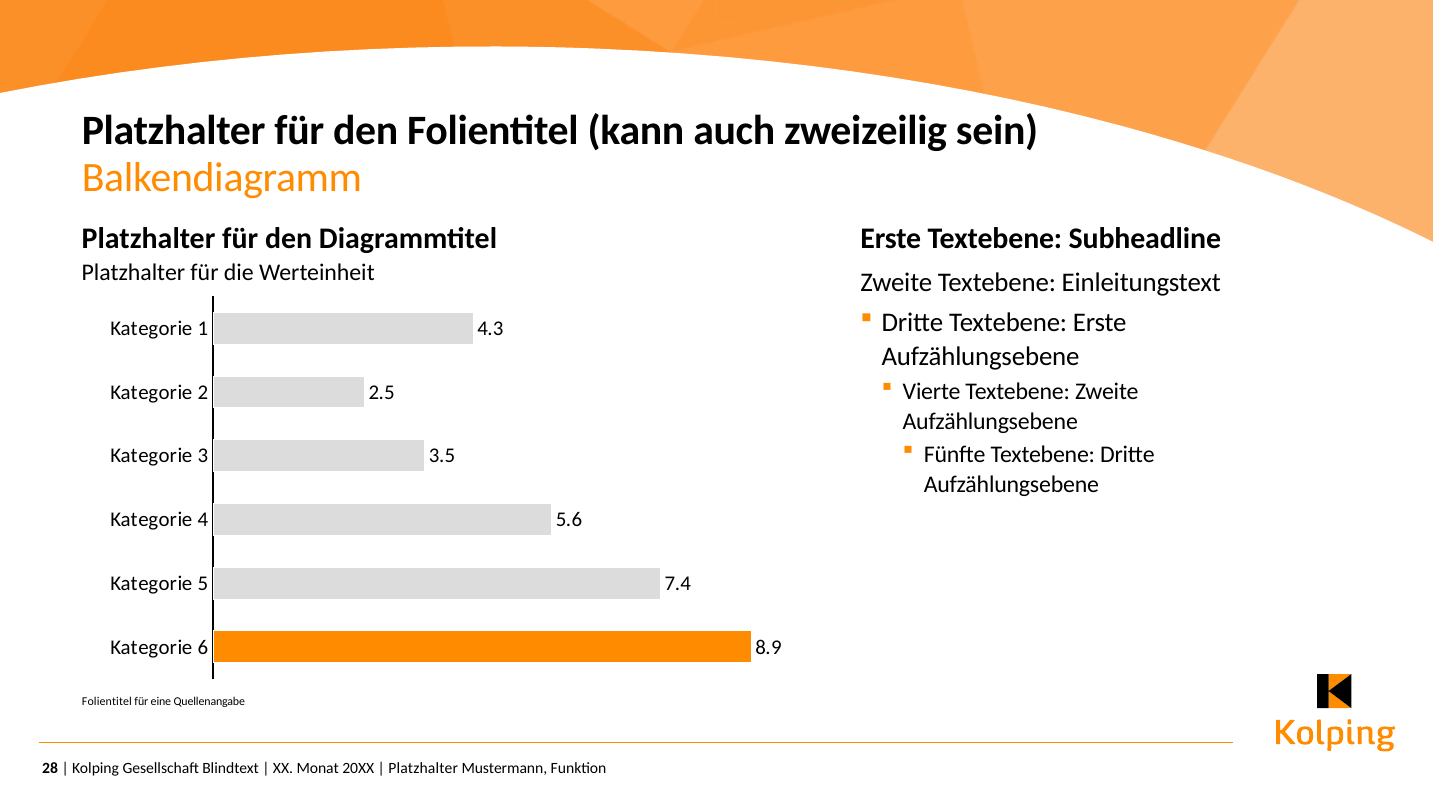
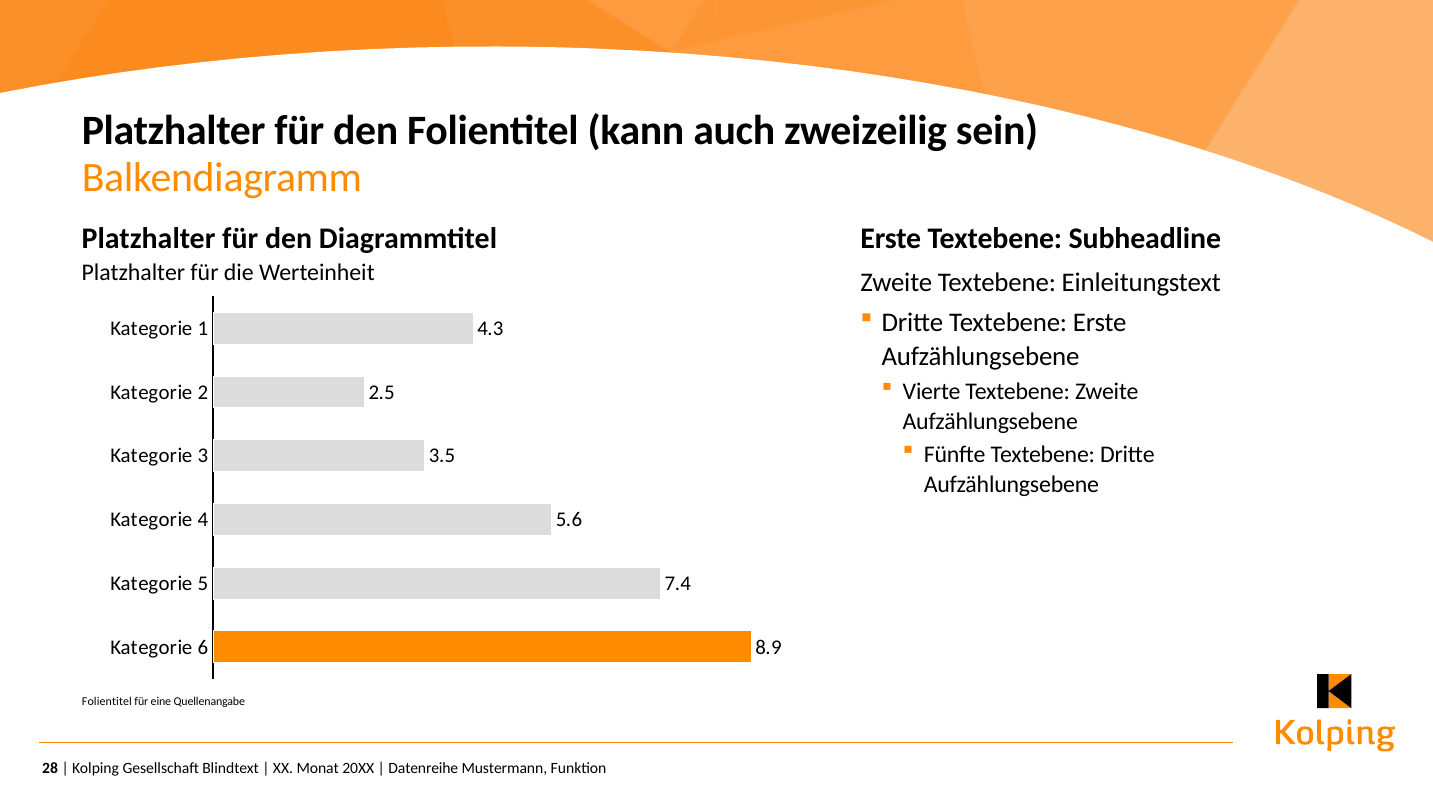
Platzhalter: Platzhalter -> Datenreihe (423, 769)
